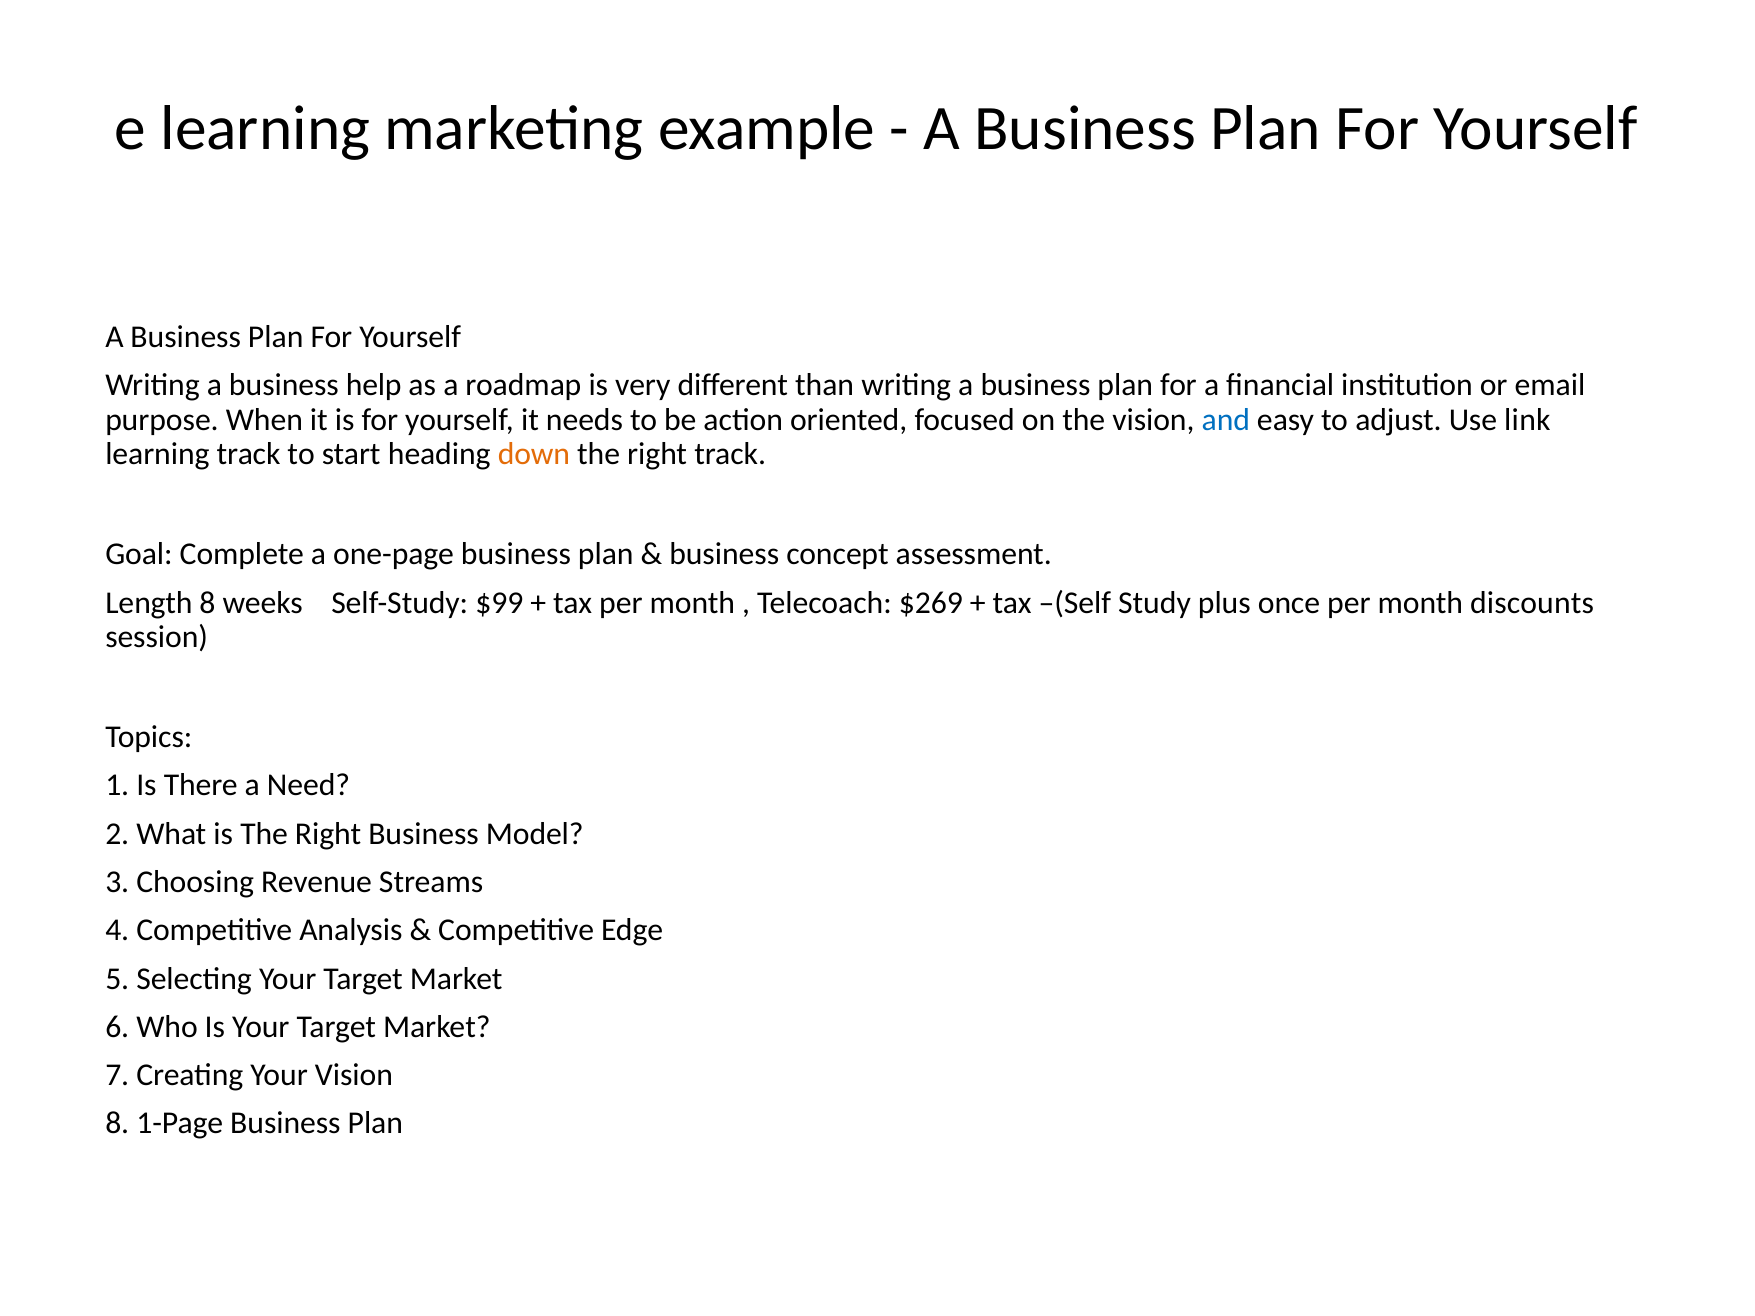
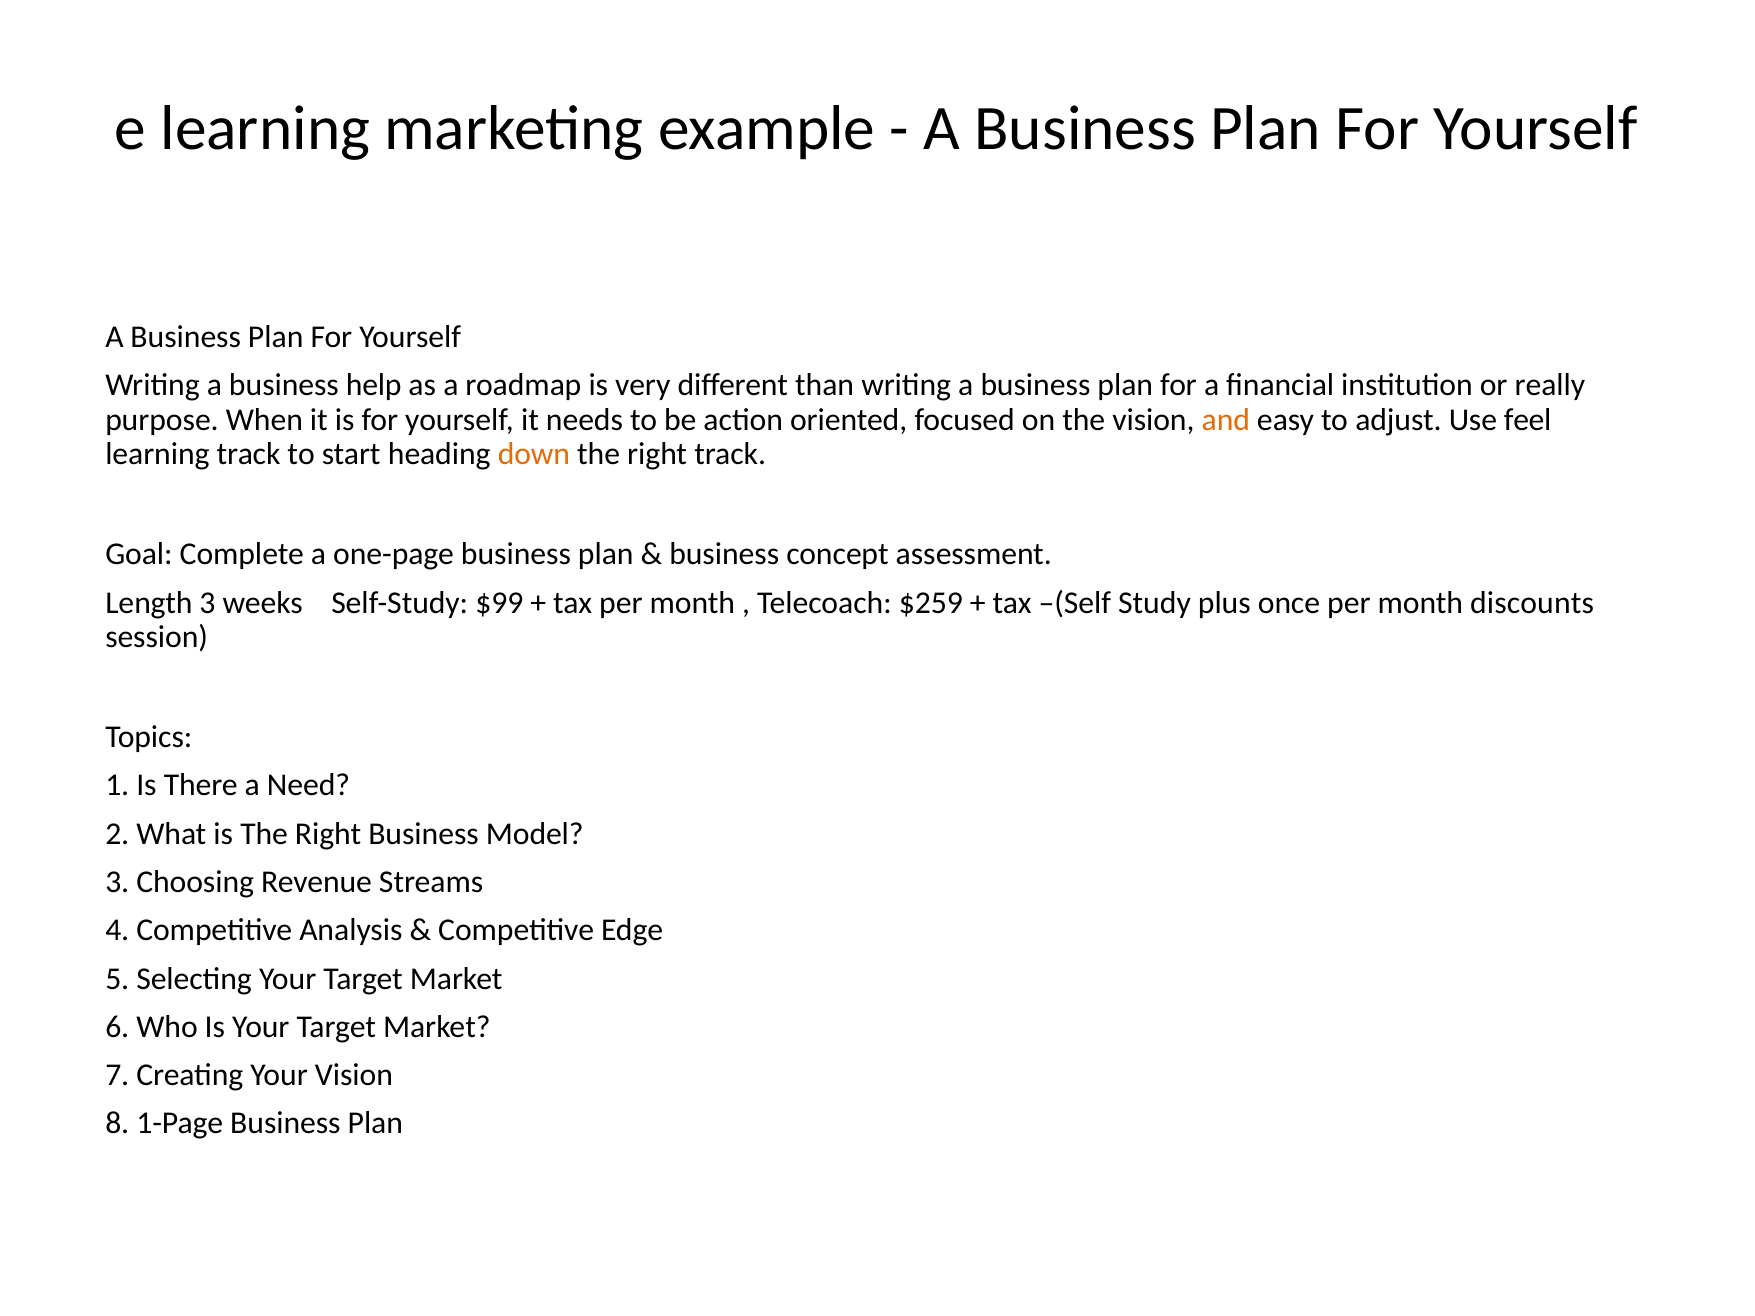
email: email -> really (1550, 385)
and colour: blue -> orange (1226, 420)
link: link -> feel (1528, 420)
Length 8: 8 -> 3 (208, 603)
$269: $269 -> $259 (931, 603)
